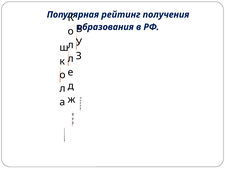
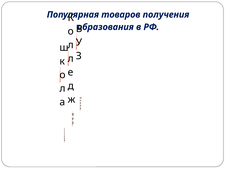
рейтинг: рейтинг -> товаров (121, 15)
